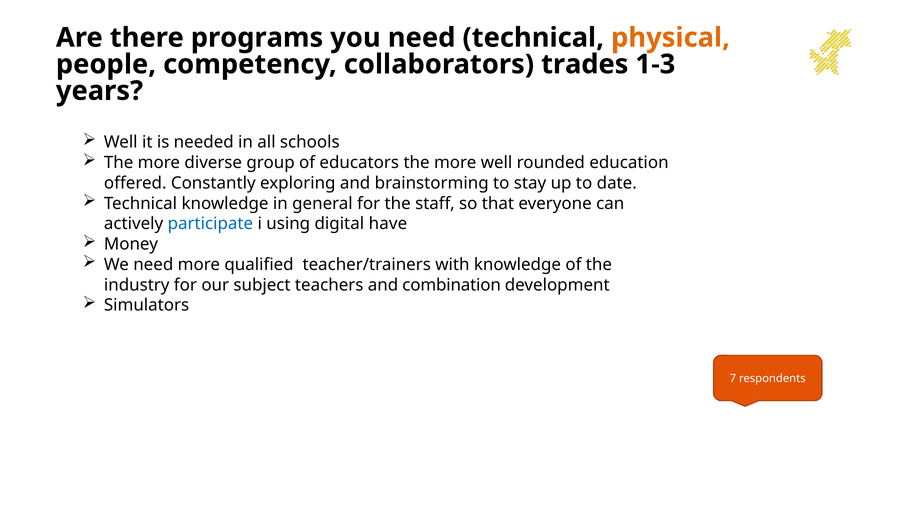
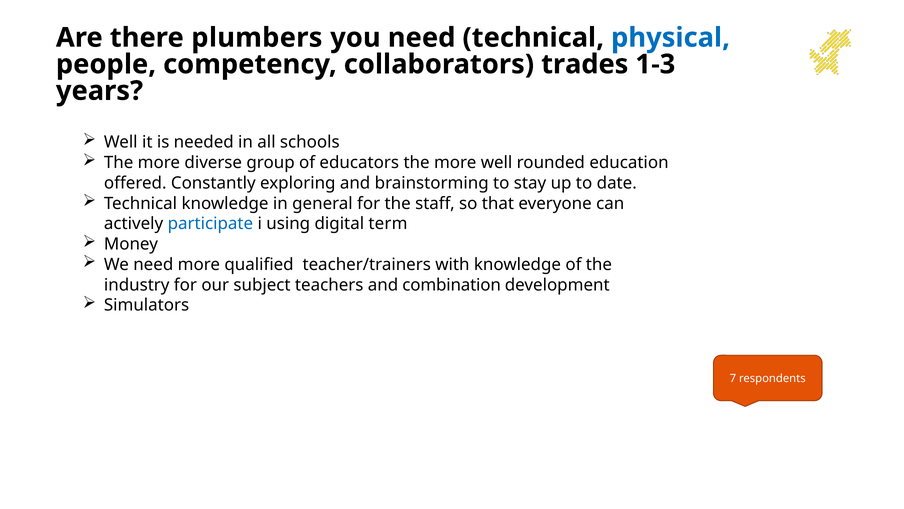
programs: programs -> plumbers (257, 38)
physical colour: orange -> blue (671, 38)
have: have -> term (388, 224)
